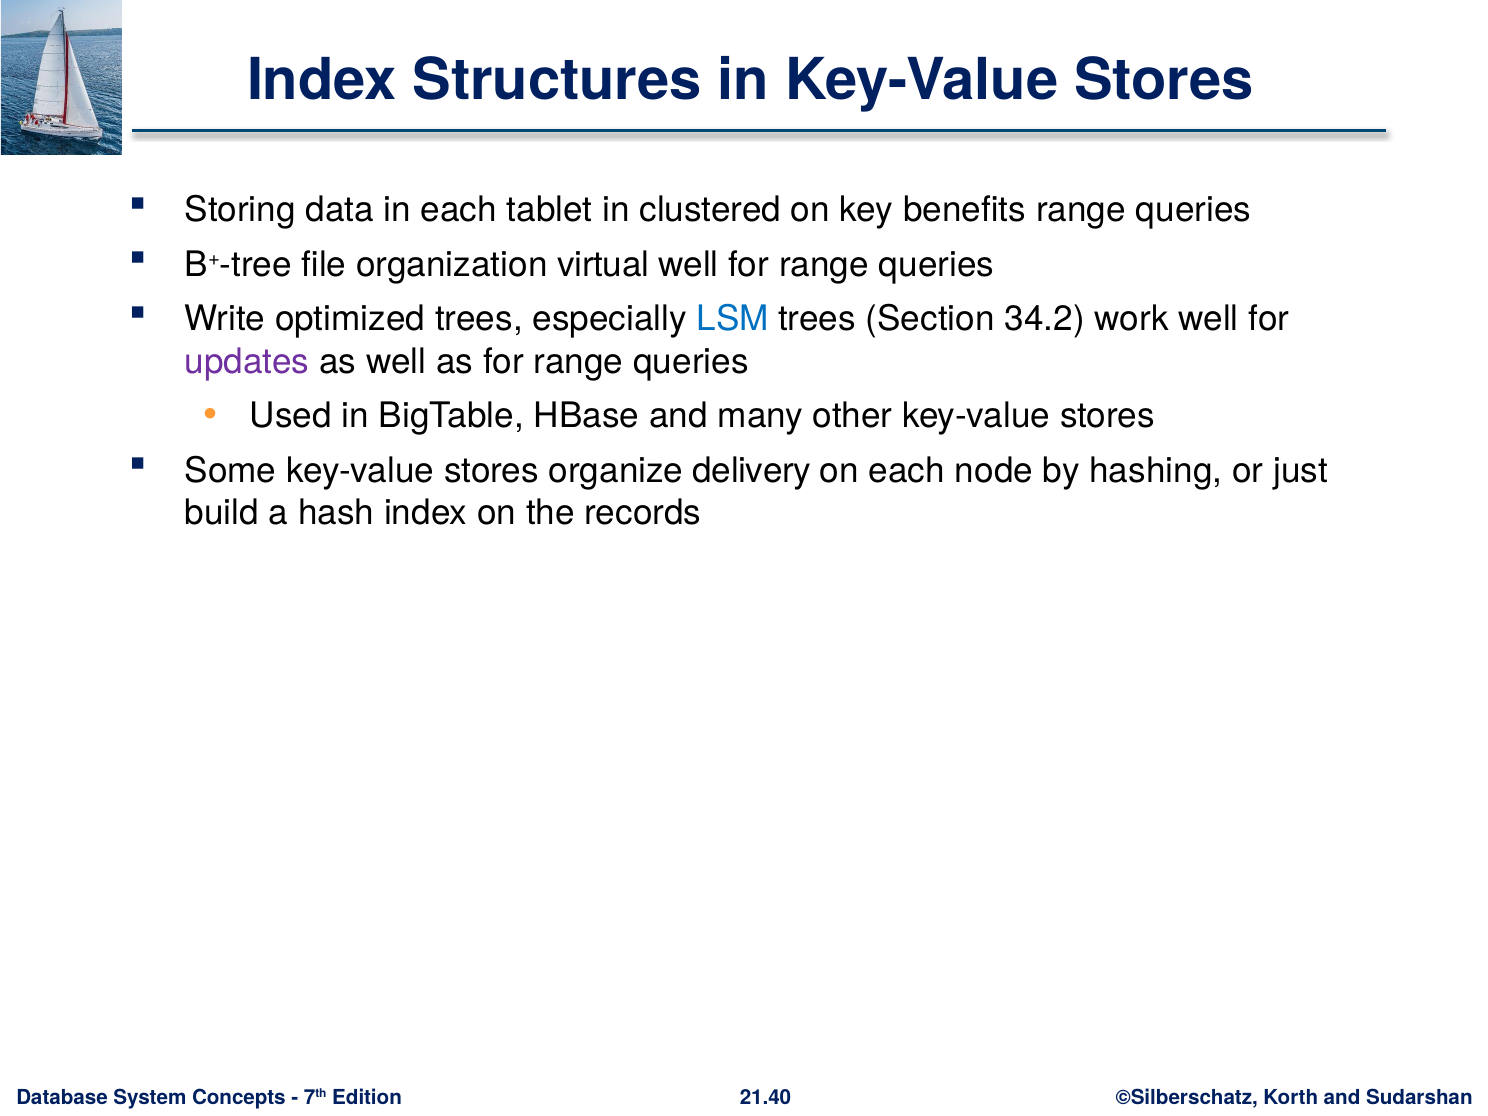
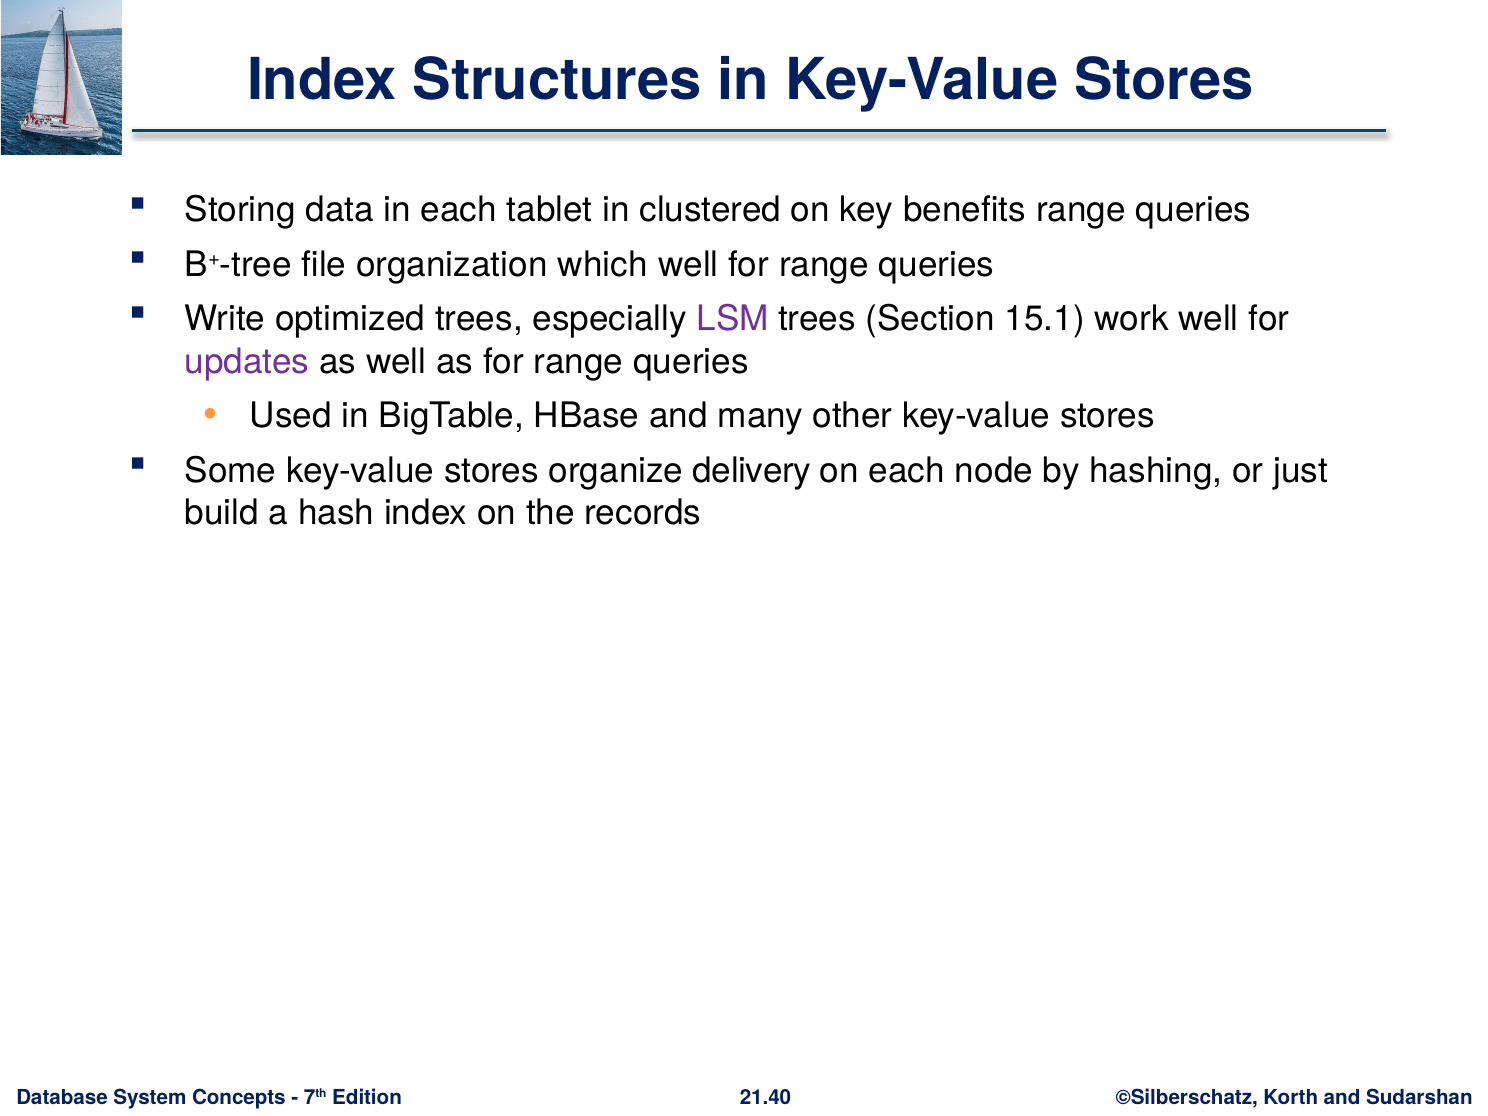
virtual: virtual -> which (603, 265)
LSM colour: blue -> purple (733, 319)
34.2: 34.2 -> 15.1 (1045, 319)
